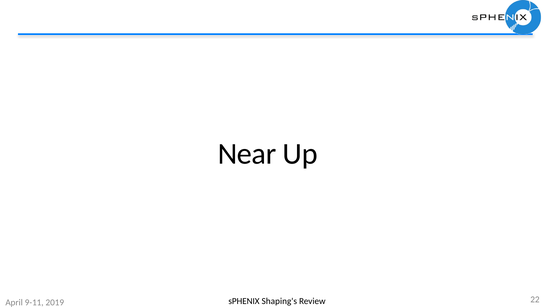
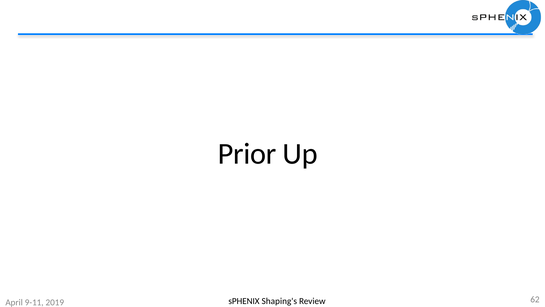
Near: Near -> Prior (247, 154)
22: 22 -> 62 (535, 299)
